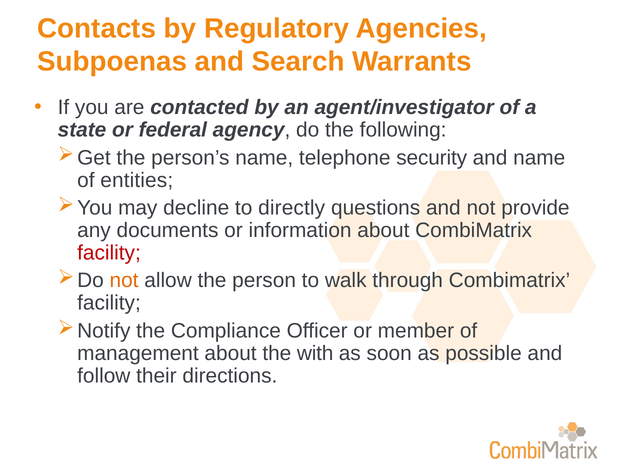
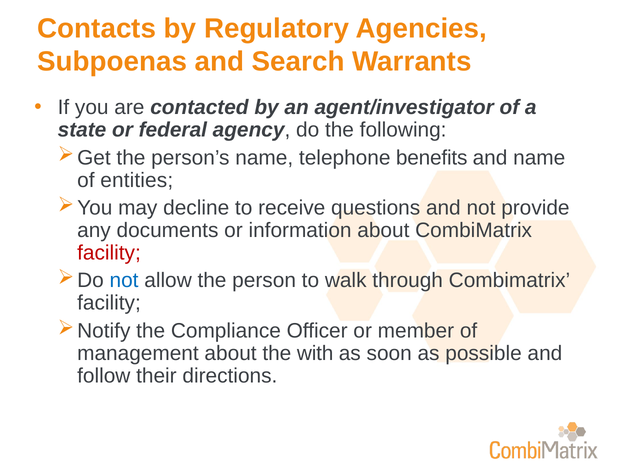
security: security -> benefits (432, 158)
directly: directly -> receive (292, 208)
not colour: orange -> blue (124, 280)
